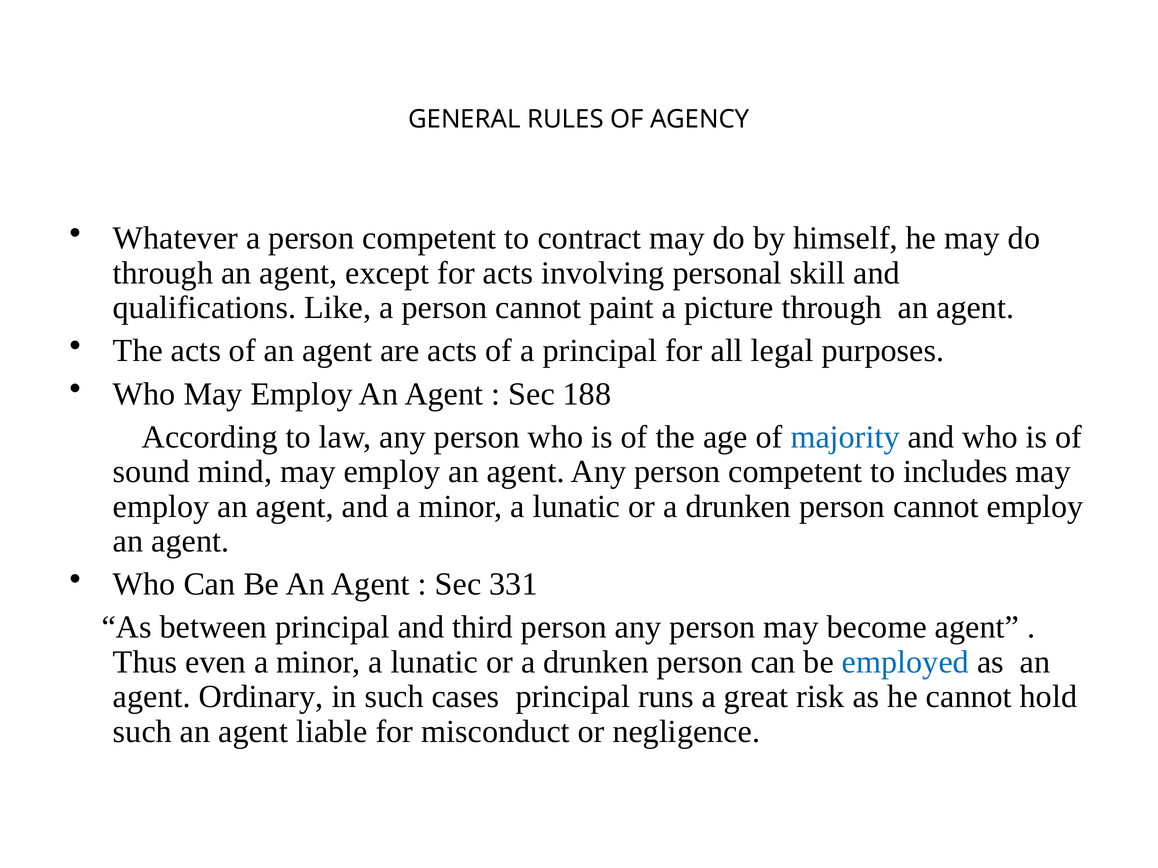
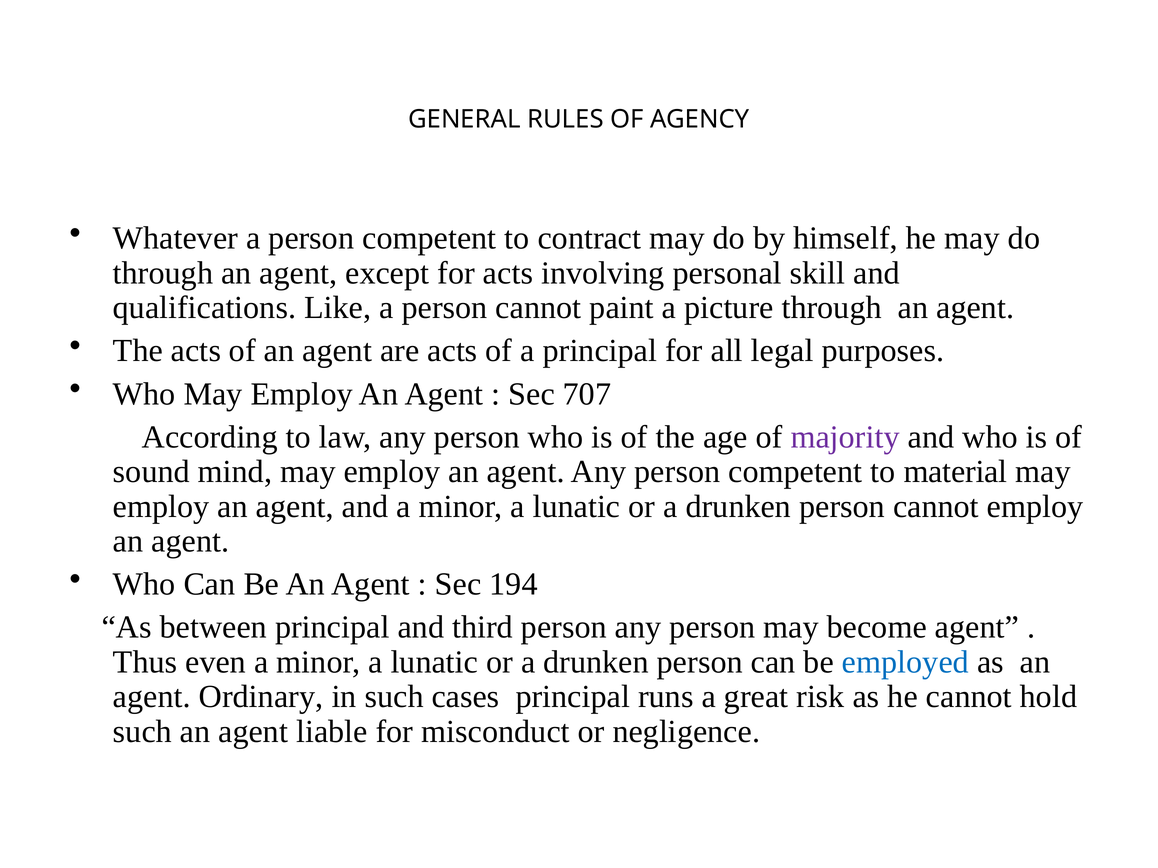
188: 188 -> 707 (587, 394)
majority colour: blue -> purple (845, 437)
includes: includes -> material (955, 472)
331: 331 -> 194 (514, 585)
